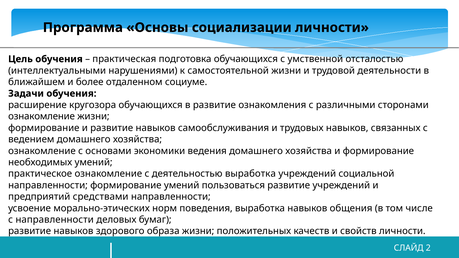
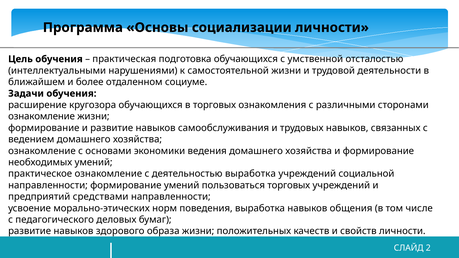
в развитие: развитие -> торговых (214, 105)
пользоваться развитие: развитие -> торговых (289, 185)
с направленности: направленности -> педагогического (55, 220)
